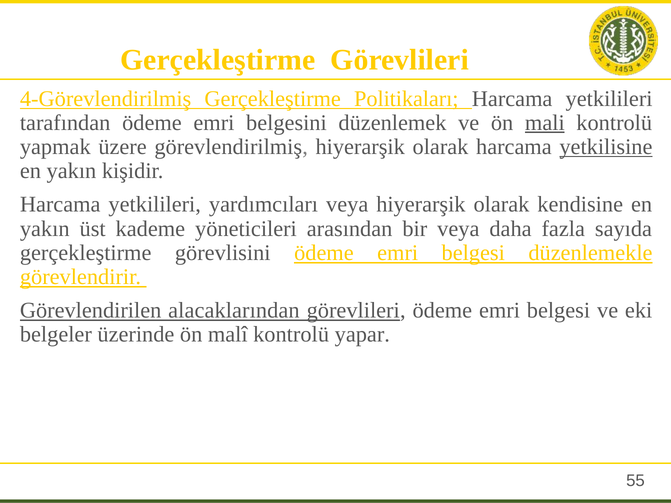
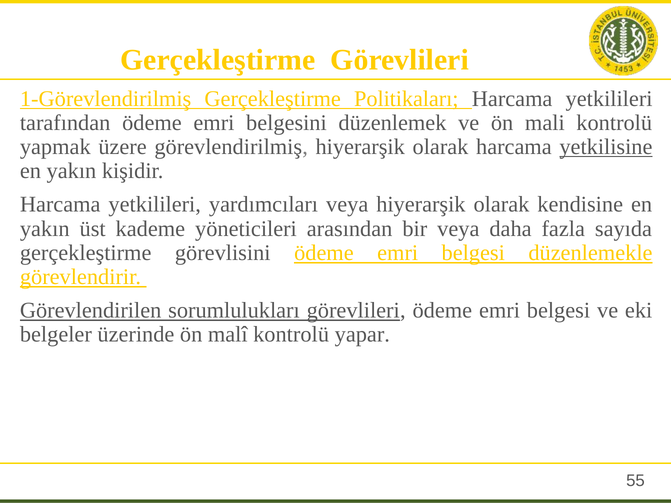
4-Görevlendirilmiş: 4-Görevlendirilmiş -> 1-Görevlendirilmiş (106, 99)
mali underline: present -> none (545, 123)
alacaklarından: alacaklarından -> sorumlulukları (234, 311)
